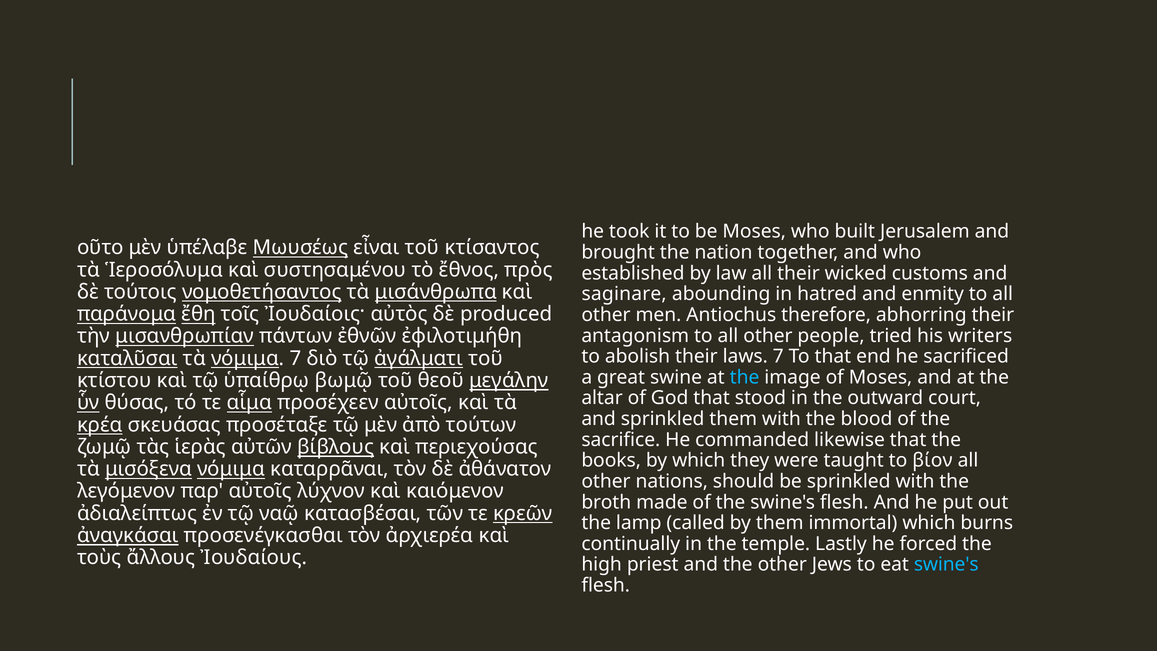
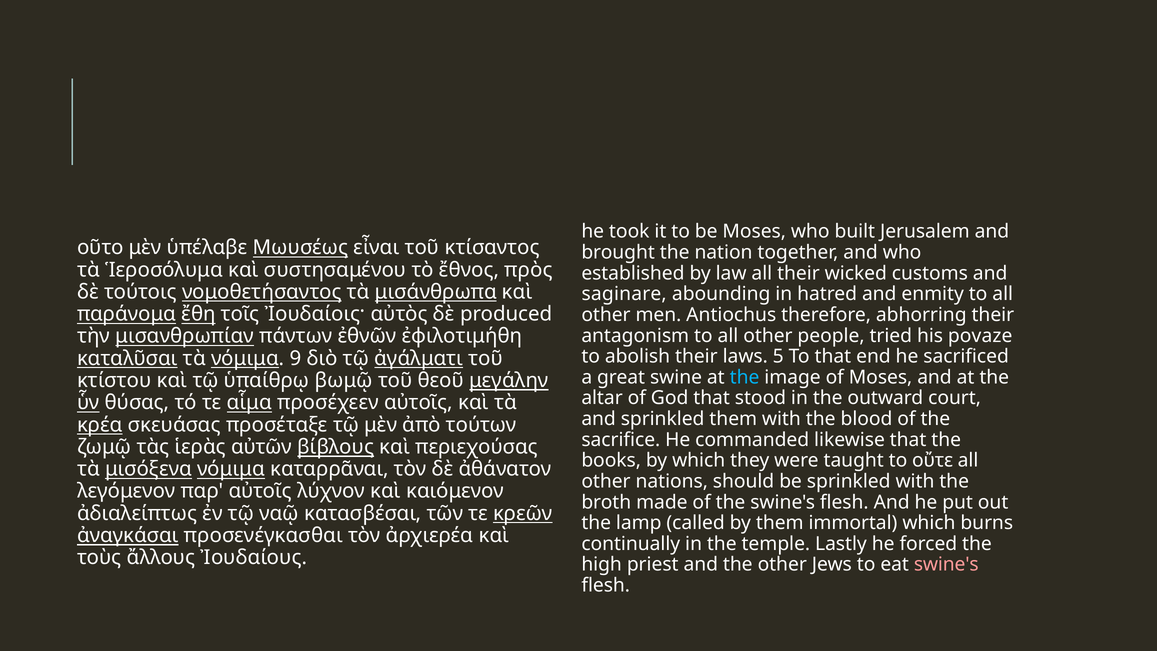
writers: writers -> povaze (980, 336)
laws 7: 7 -> 5 (778, 356)
νόμιμα 7: 7 -> 9 (295, 358)
βίον: βίον -> οὔτε (933, 460)
swine's colour: light blue -> pink (946, 564)
